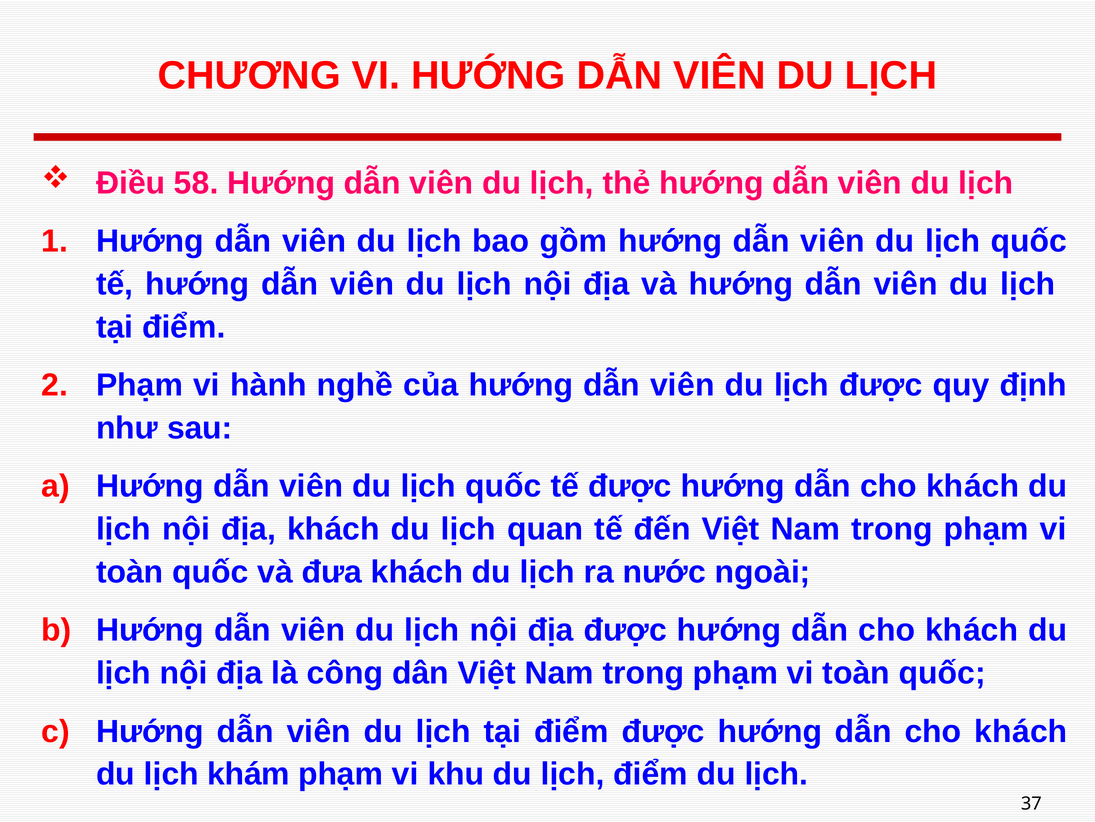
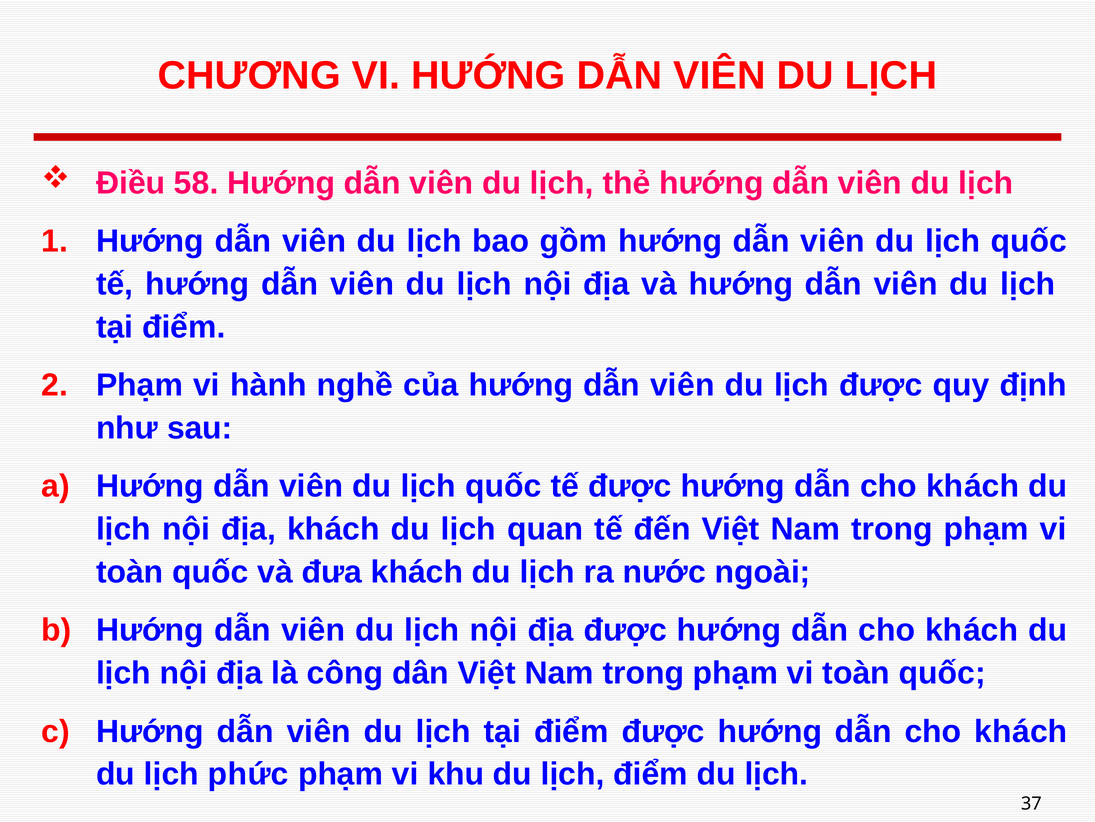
khám: khám -> phức (248, 774)
